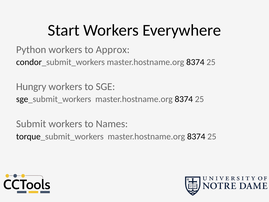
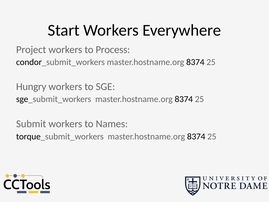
Python: Python -> Project (31, 50)
Approx: Approx -> Process (113, 50)
